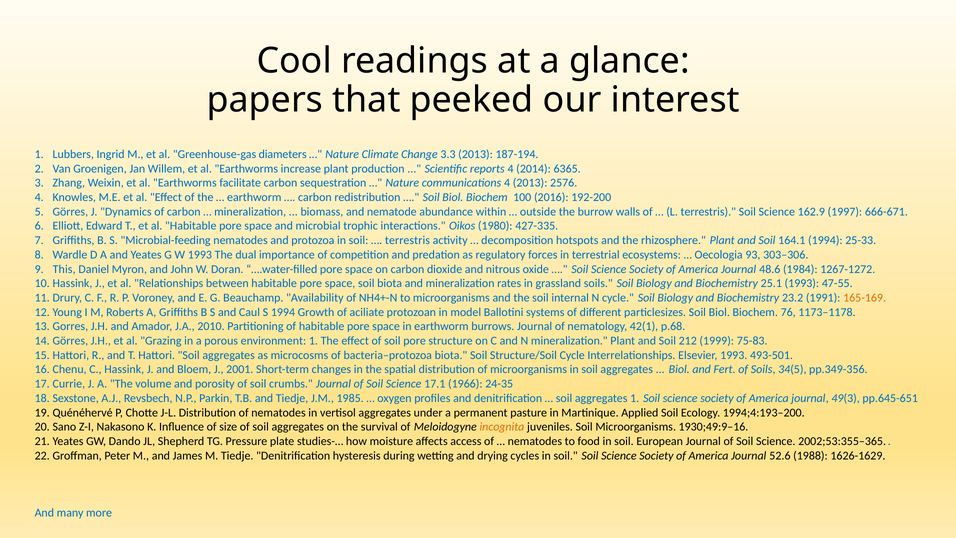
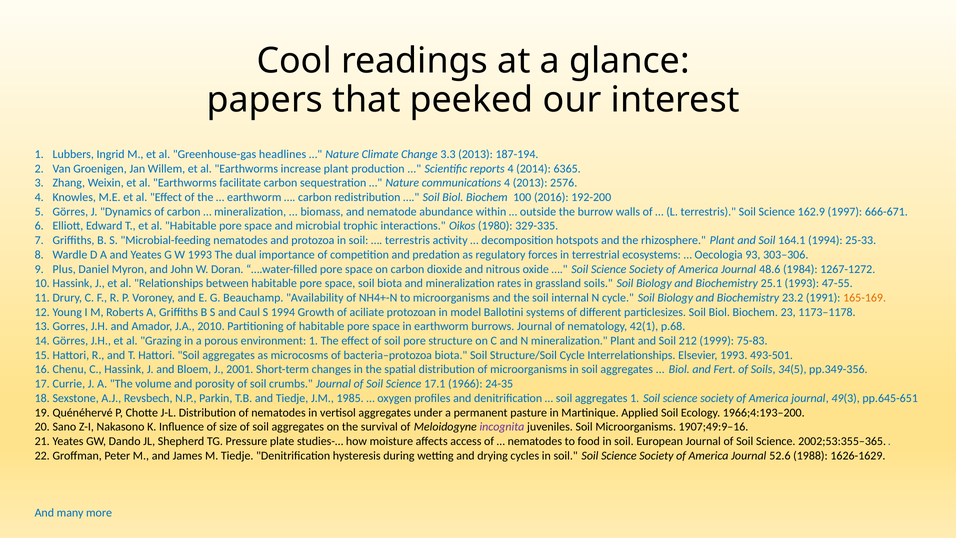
diameters: diameters -> headlines (283, 154)
427-335: 427-335 -> 329-335 (537, 226)
This: This -> Plus (64, 269)
76: 76 -> 23 (788, 312)
1994;4:193–200: 1994;4:193–200 -> 1966;4:193–200 (764, 412)
incognita colour: orange -> purple (502, 427)
1930;49:9–16: 1930;49:9–16 -> 1907;49:9–16 (713, 427)
